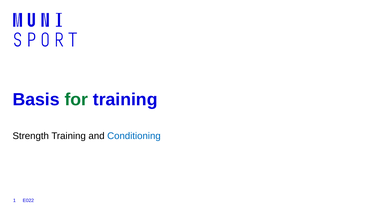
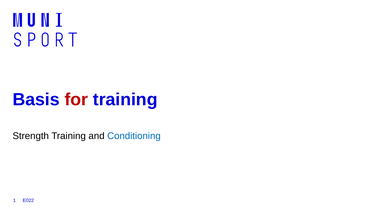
for colour: green -> red (76, 100)
